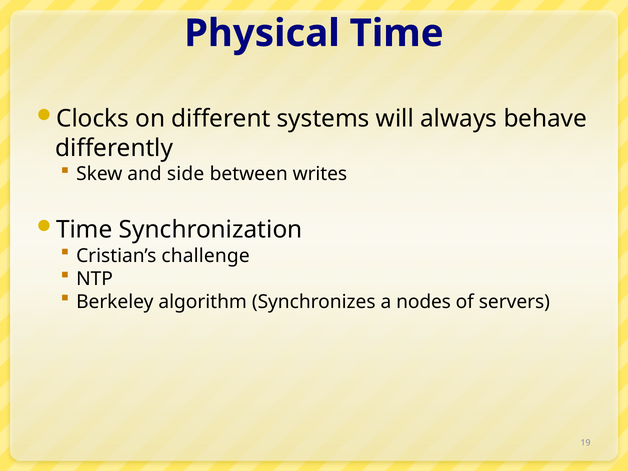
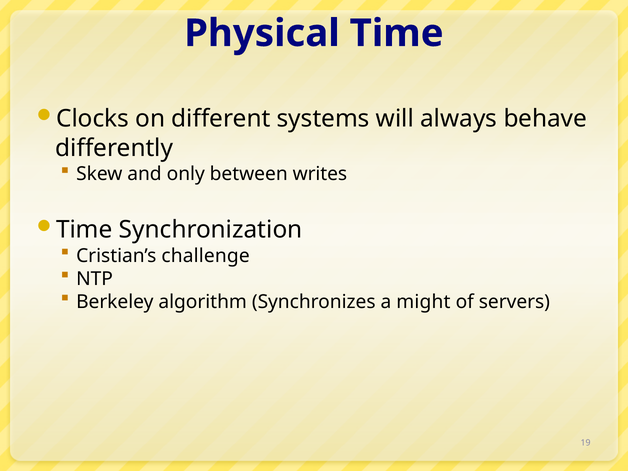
side: side -> only (186, 174)
nodes: nodes -> might (423, 302)
